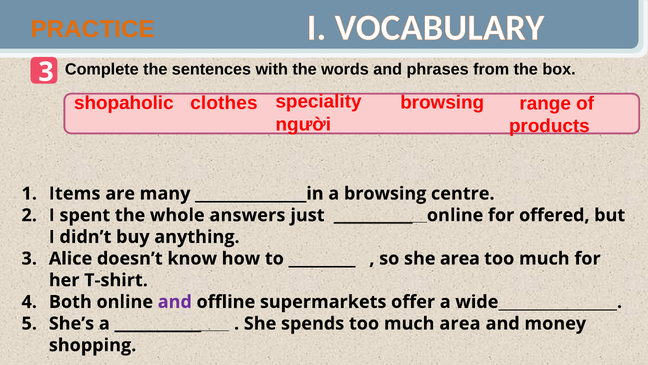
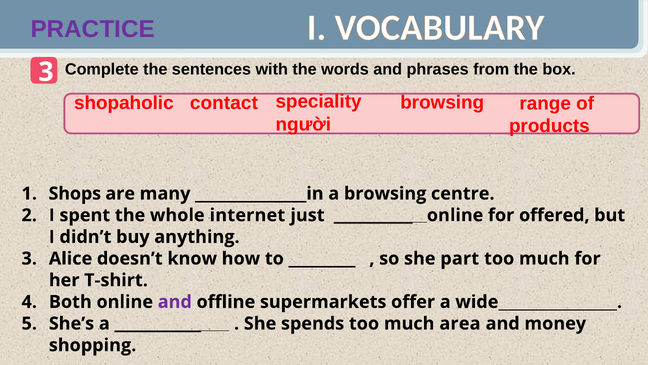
PRACTICE colour: orange -> purple (93, 29)
clothes: clothes -> contact (224, 103)
Items: Items -> Shops (75, 193)
answers: answers -> internet (247, 215)
she area: area -> part (460, 258)
